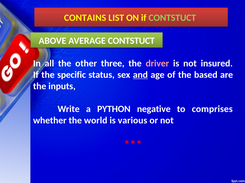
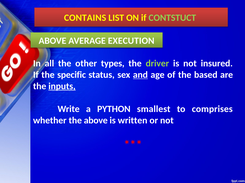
AVERAGE CONTSTUCT: CONTSTUCT -> EXECUTION (131, 41)
three: three -> types (113, 64)
driver colour: pink -> light green (157, 64)
inputs underline: none -> present (62, 86)
negative: negative -> smallest (154, 109)
the world: world -> above (96, 121)
various: various -> written (133, 121)
